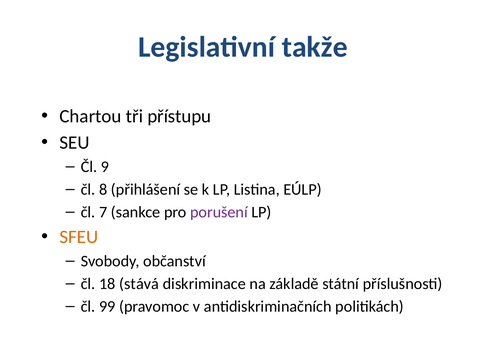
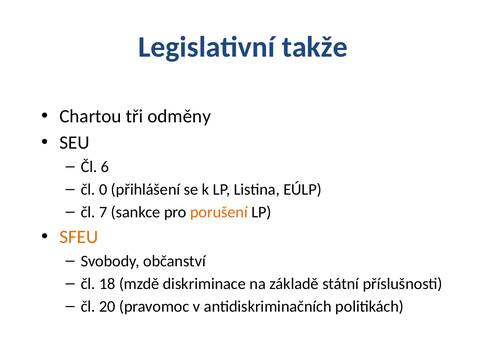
přístupu: přístupu -> odměny (179, 116)
9: 9 -> 6 (105, 167)
8: 8 -> 0 (103, 190)
porušení colour: purple -> orange (219, 212)
stává: stává -> mzdě (139, 284)
99: 99 -> 20 (107, 307)
